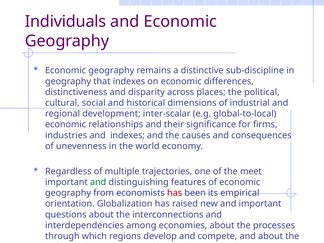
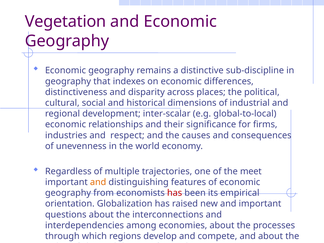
Individuals: Individuals -> Vegetation (66, 22)
and indexes: indexes -> respect (127, 135)
and colour: green -> orange (98, 182)
